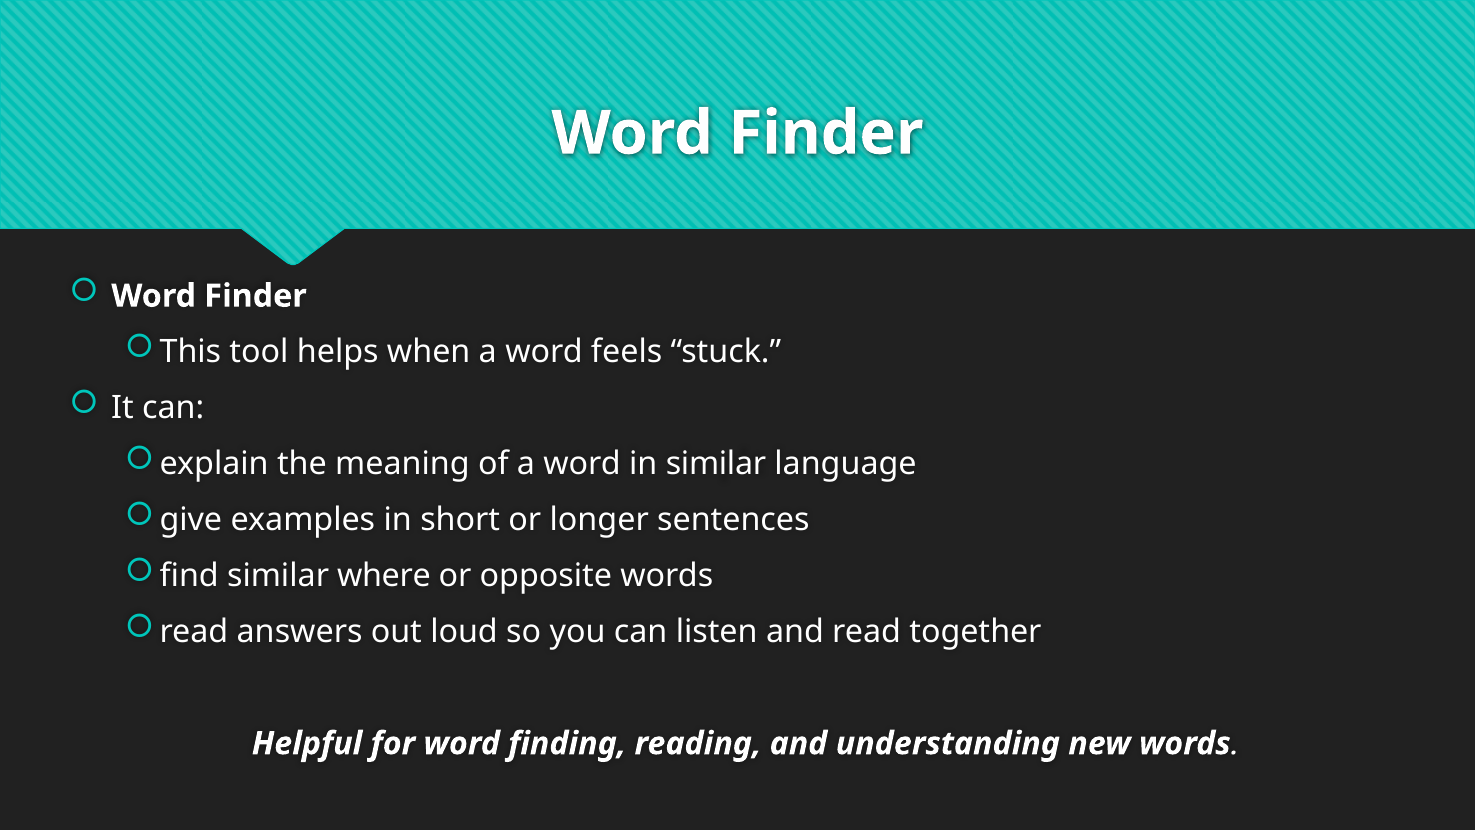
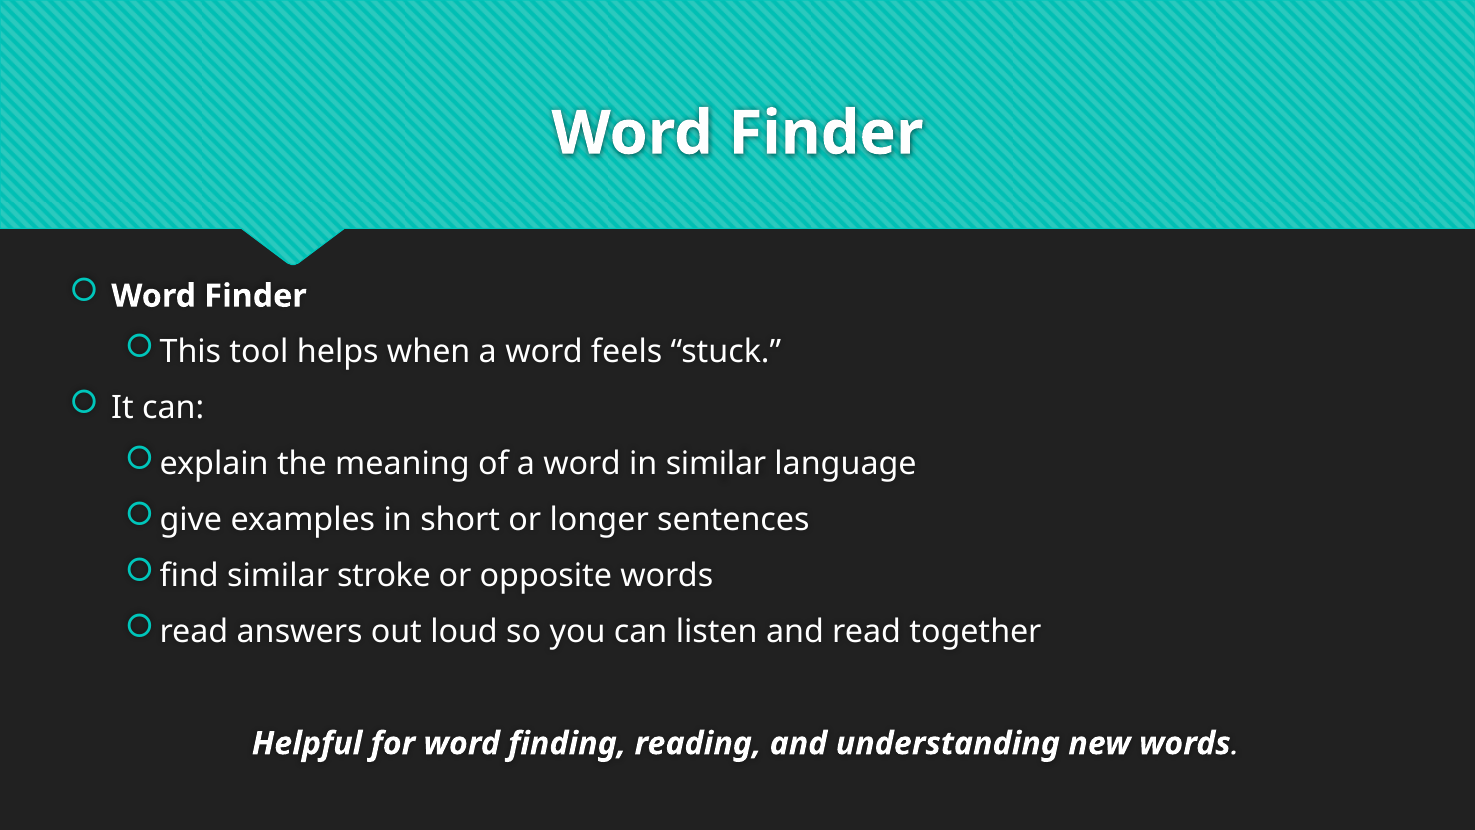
where: where -> stroke (384, 576)
